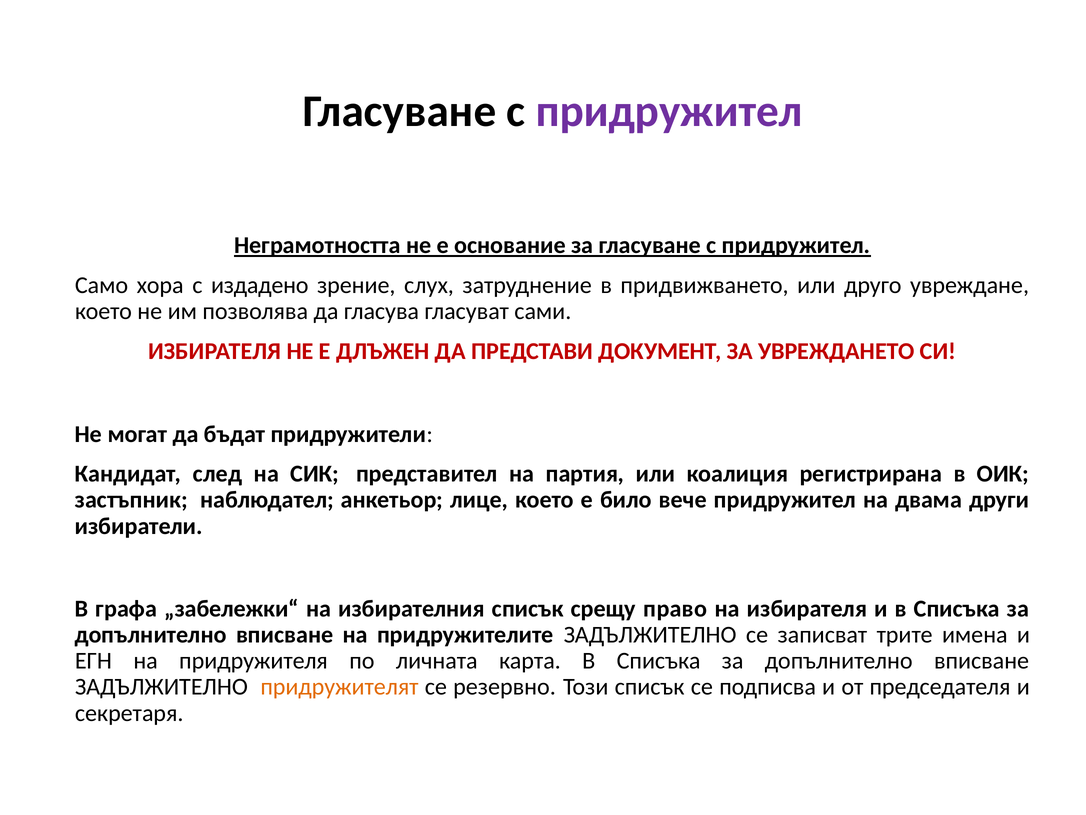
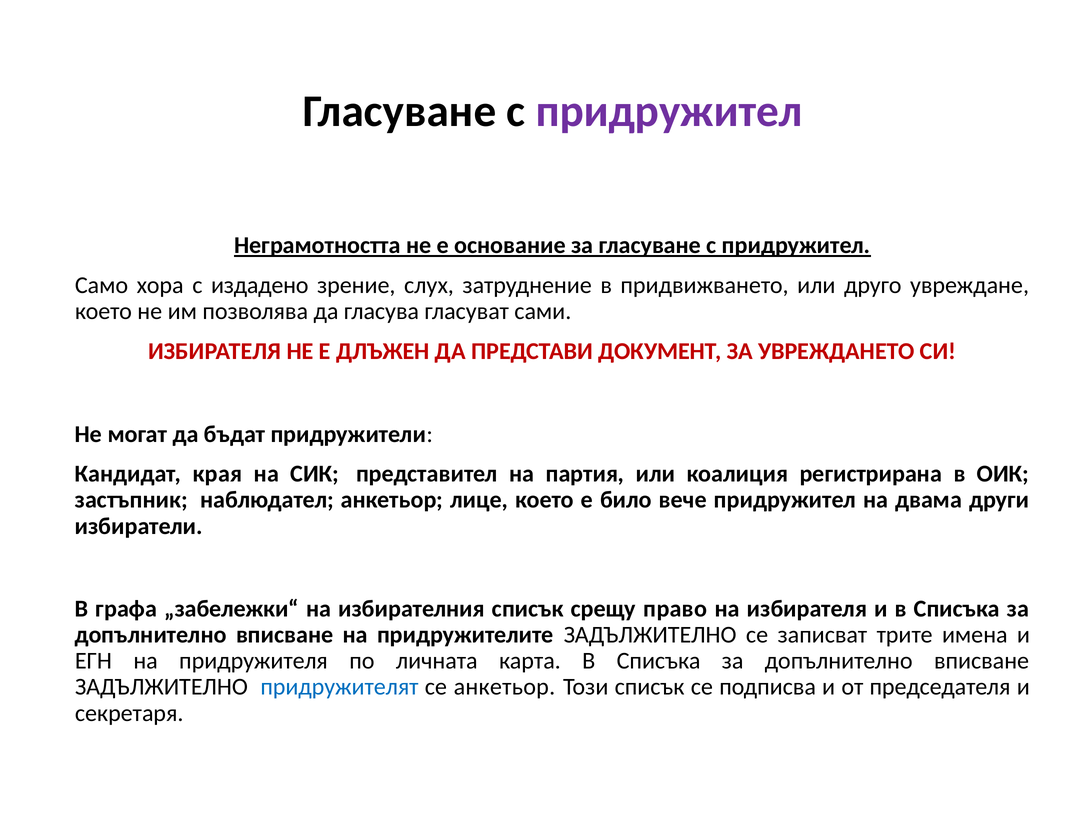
след: след -> края (217, 474)
придружителят colour: orange -> blue (339, 687)
се резервно: резервно -> анкетьор (504, 687)
